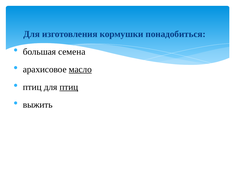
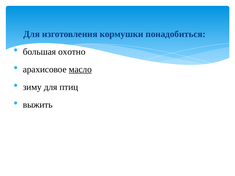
семена: семена -> охотно (72, 52)
птиц: птиц -> зиму (32, 87)
птиц underline: present -> none (69, 87)
